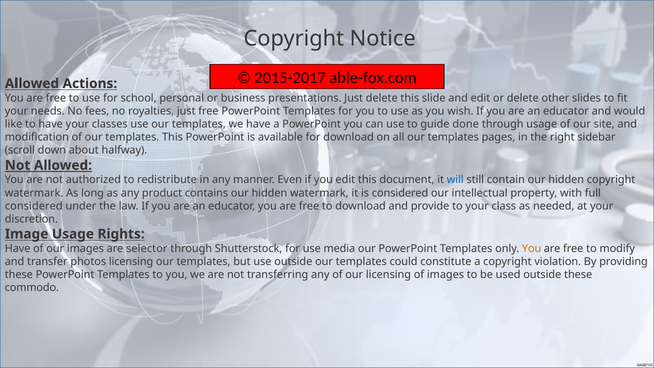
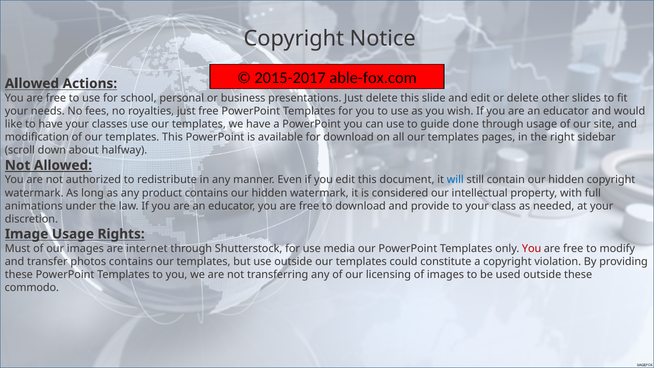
considered: considered -> animations (34, 206)
Have: Have -> Must (18, 248)
selector: selector -> internet (147, 248)
You colour: orange -> red (532, 248)
photos licensing: licensing -> contains (131, 262)
